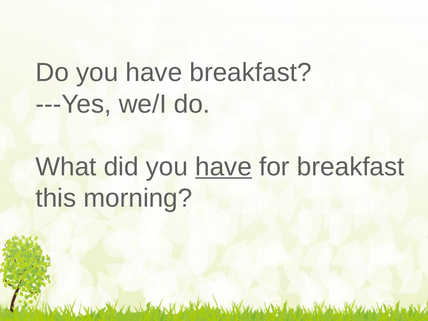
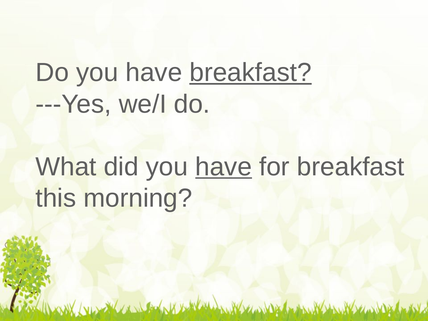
breakfast underline: none -> present (251, 73)
